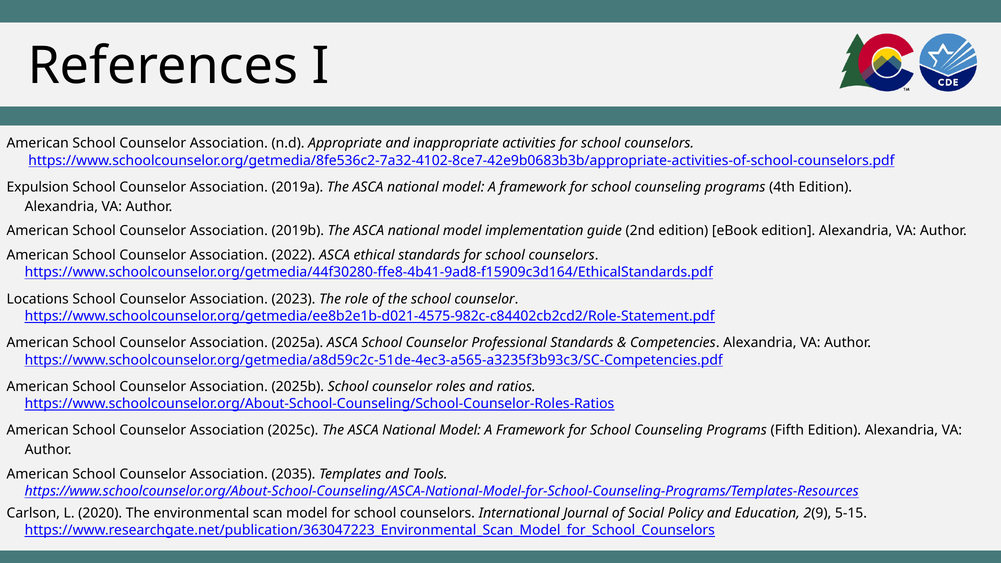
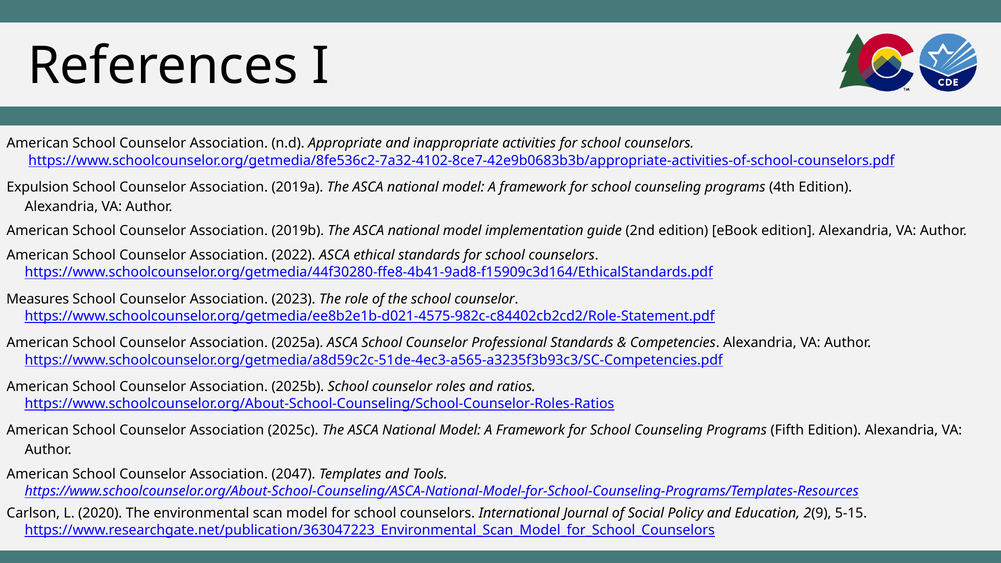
Locations: Locations -> Measures (38, 299)
2035: 2035 -> 2047 (294, 474)
